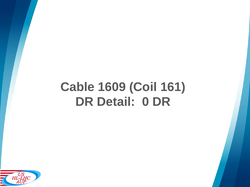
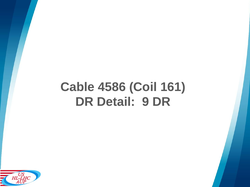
1609: 1609 -> 4586 (112, 87)
0: 0 -> 9 (146, 102)
